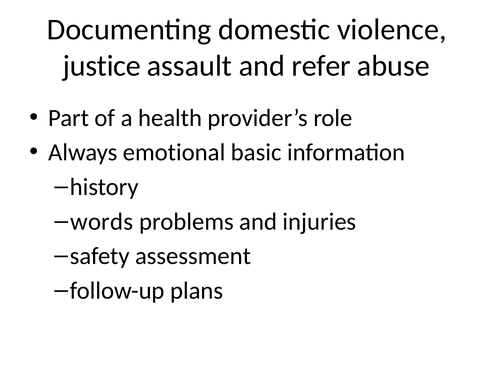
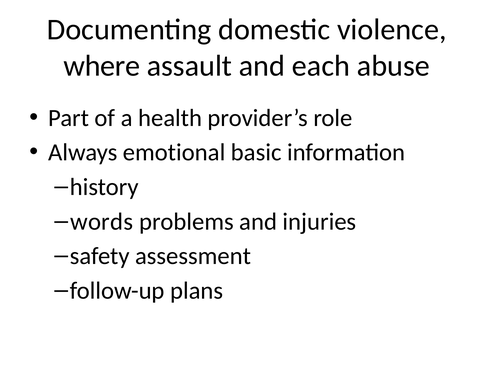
justice: justice -> where (102, 66)
refer: refer -> each (321, 66)
